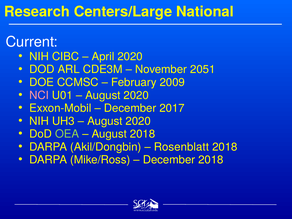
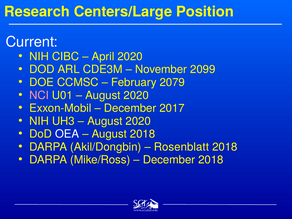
National: National -> Position (205, 12)
2051: 2051 -> 2099 (203, 69)
2009: 2009 -> 2079 (172, 82)
OEA colour: light green -> white (67, 134)
